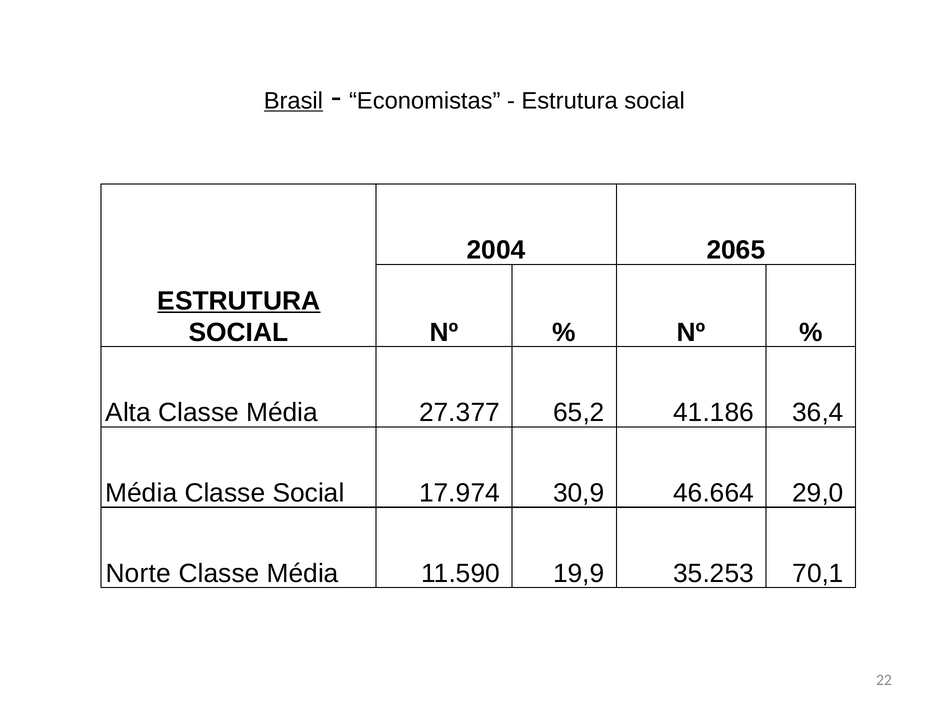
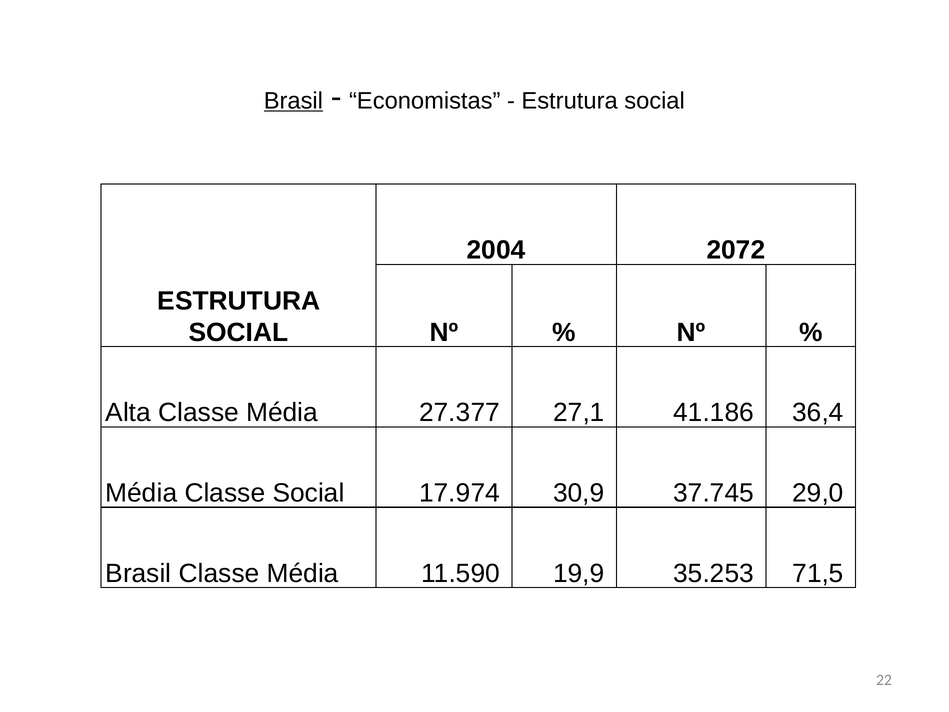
2065: 2065 -> 2072 (736, 250)
ESTRUTURA underline: present -> none (239, 301)
65,2: 65,2 -> 27,1 (579, 413)
46.664: 46.664 -> 37.745 (714, 493)
Norte: Norte -> Brasil (138, 573)
70,1: 70,1 -> 71,5 (818, 573)
